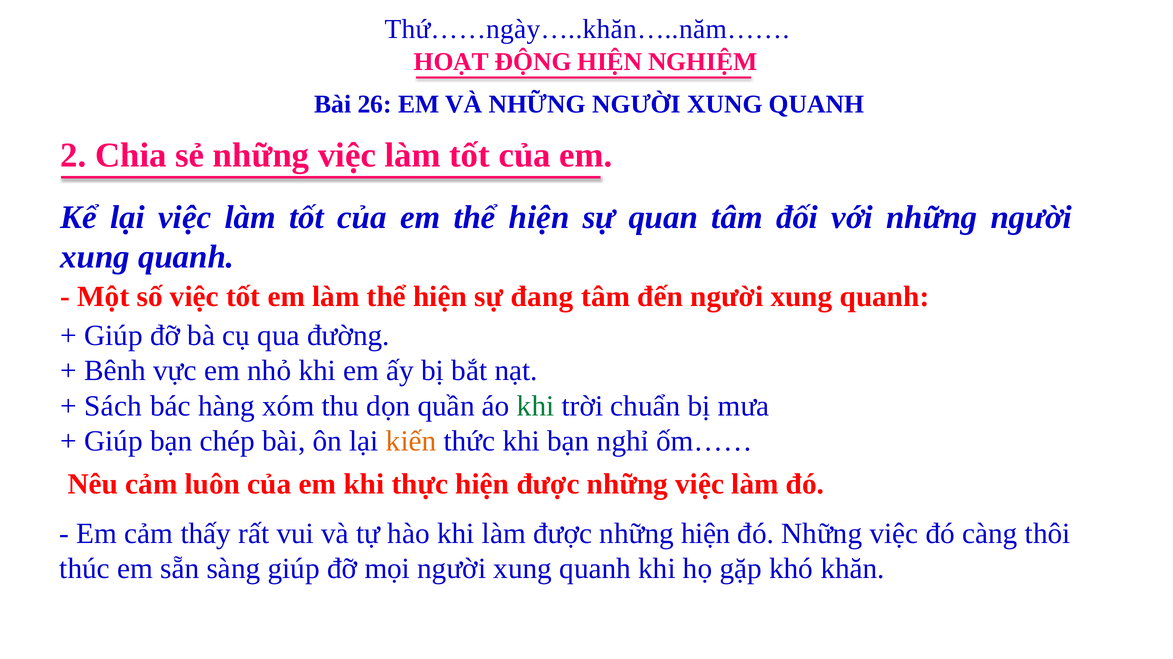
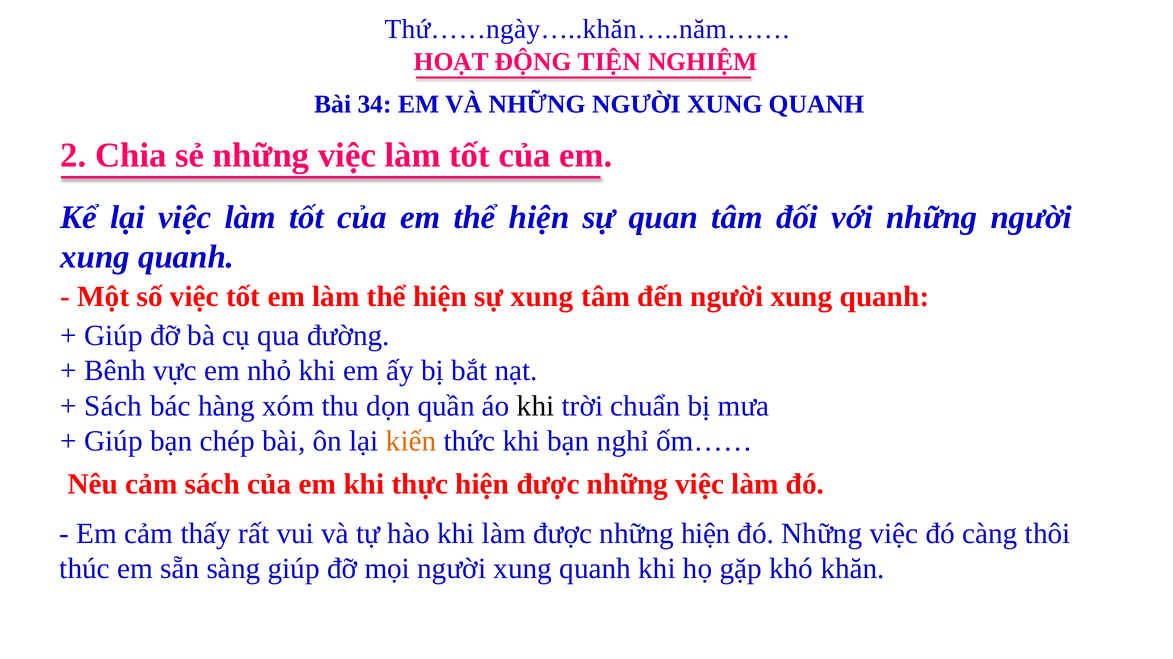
ĐỘNG HIỆN: HIỆN -> TIỆN (610, 62)
26: 26 -> 34 (375, 104)
sự đang: đang -> xung (542, 297)
khi colour: green -> black (536, 406)
cảm luôn: luôn -> sách (212, 484)
